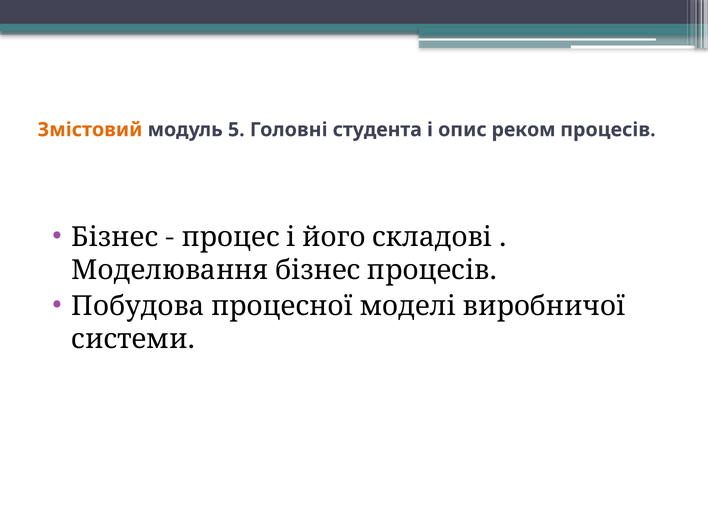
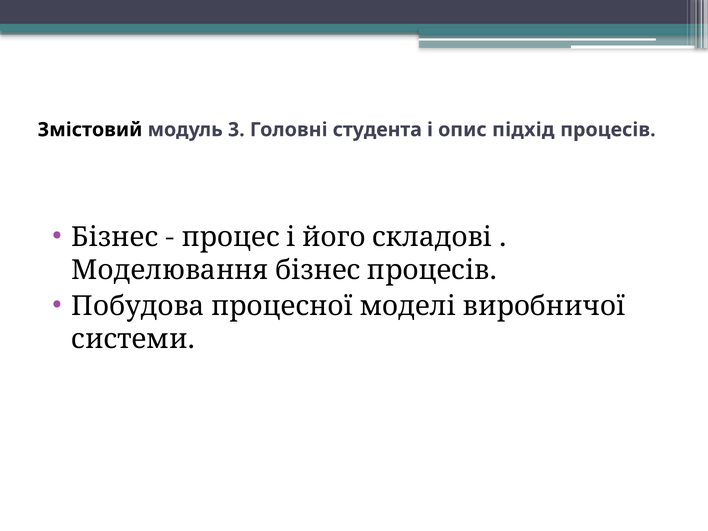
Змістовий colour: orange -> black (90, 130)
5: 5 -> 3 (236, 130)
реком: реком -> підхід (523, 130)
